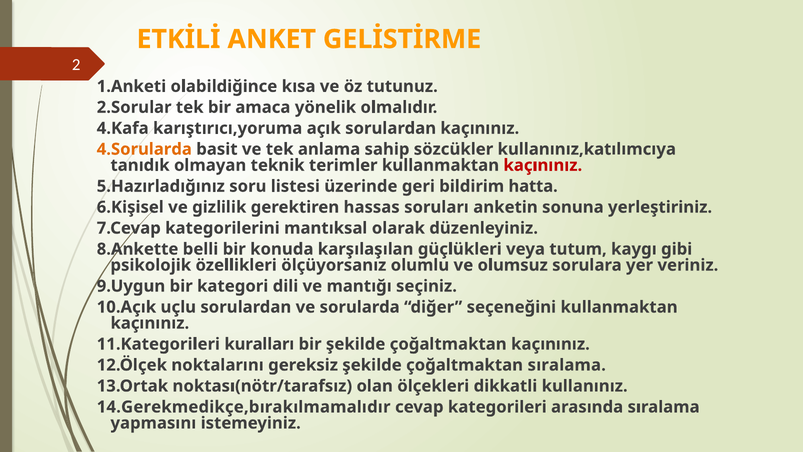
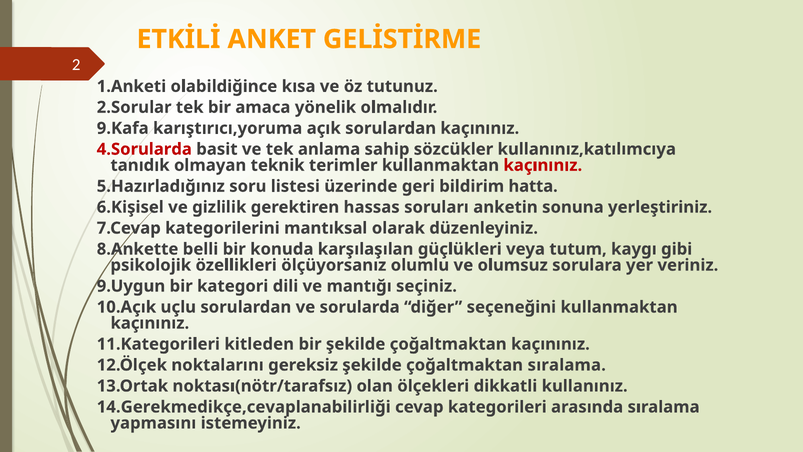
4.Kafa: 4.Kafa -> 9.Kafa (123, 128)
4.Sorularda colour: orange -> red (144, 149)
kuralları: kuralları -> kitleden (259, 344)
14.Gerekmedikçe,bırakılmamalıdır: 14.Gerekmedikçe,bırakılmamalıdır -> 14.Gerekmedikçe,cevaplanabilirliği (244, 407)
